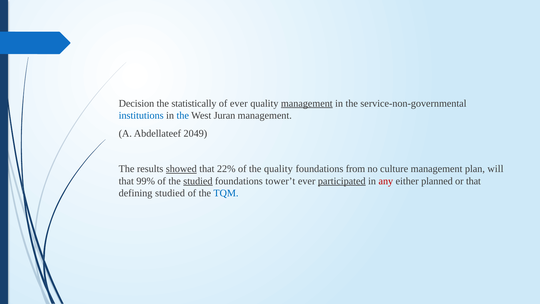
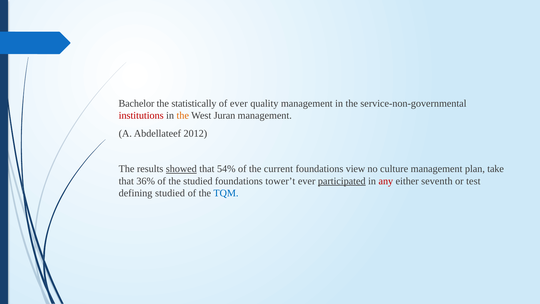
Decision: Decision -> Bachelor (136, 103)
management underline: present -> none (307, 103)
institutions colour: blue -> red (141, 115)
the colour: blue -> orange (183, 115)
2049: 2049 -> 2012 (195, 133)
22%: 22% -> 54% (226, 169)
the quality: quality -> current (278, 169)
from: from -> view (355, 169)
will: will -> take (496, 169)
99%: 99% -> 36% (146, 181)
studied underline: present -> none (198, 181)
planned: planned -> seventh (437, 181)
or that: that -> test (473, 181)
